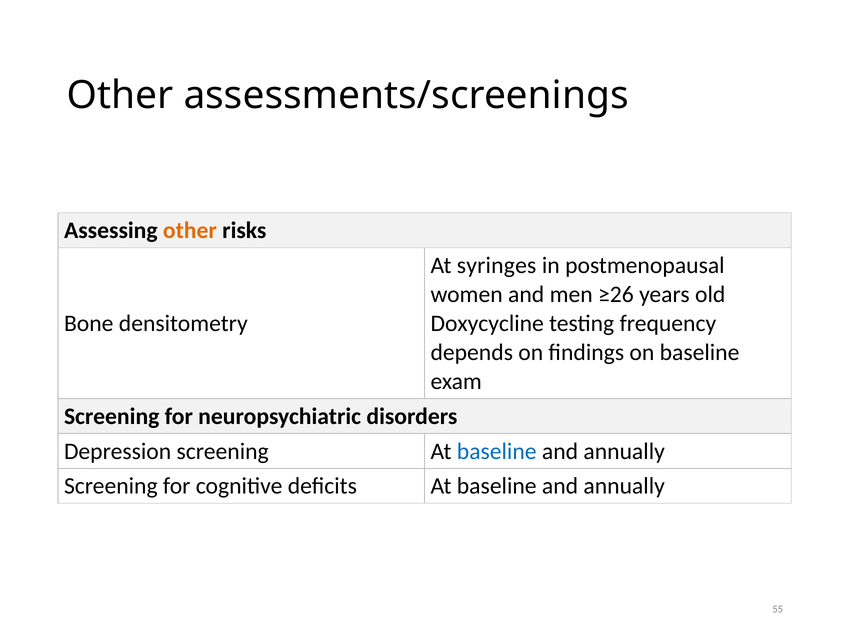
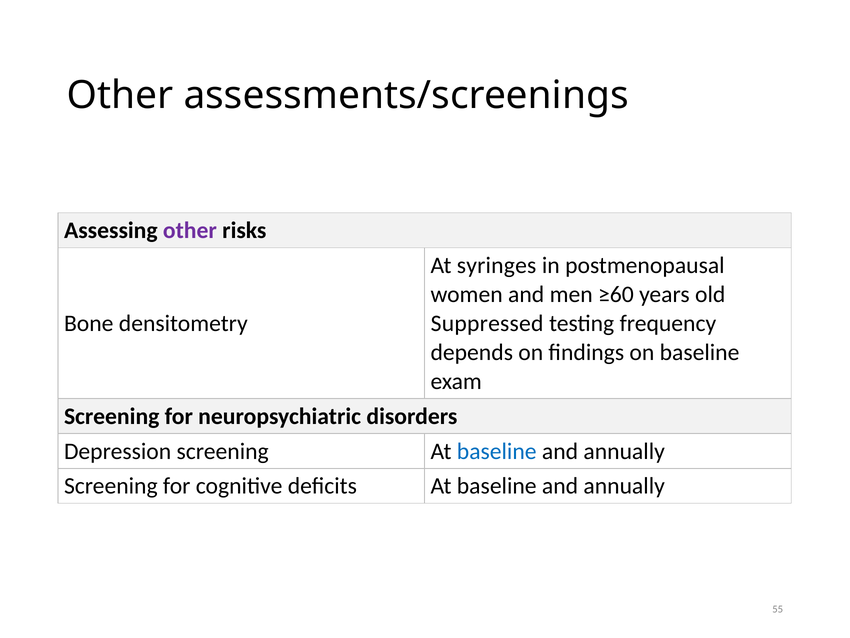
other colour: orange -> purple (190, 230)
≥26: ≥26 -> ≥60 (616, 294)
Doxycycline: Doxycycline -> Suppressed (487, 323)
